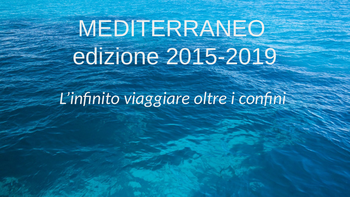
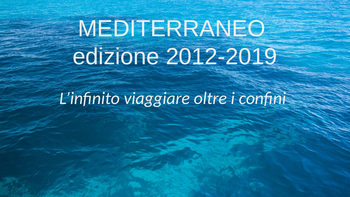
2015-2019: 2015-2019 -> 2012-2019 (221, 57)
